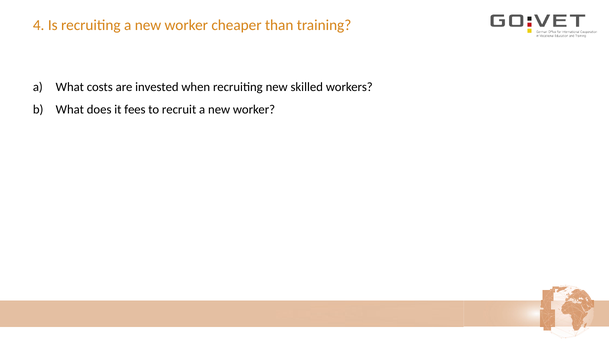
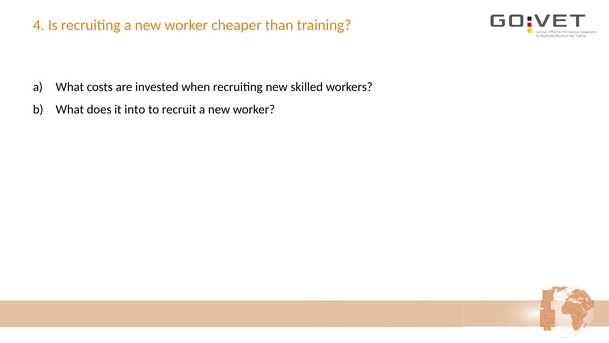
fees: fees -> into (135, 110)
